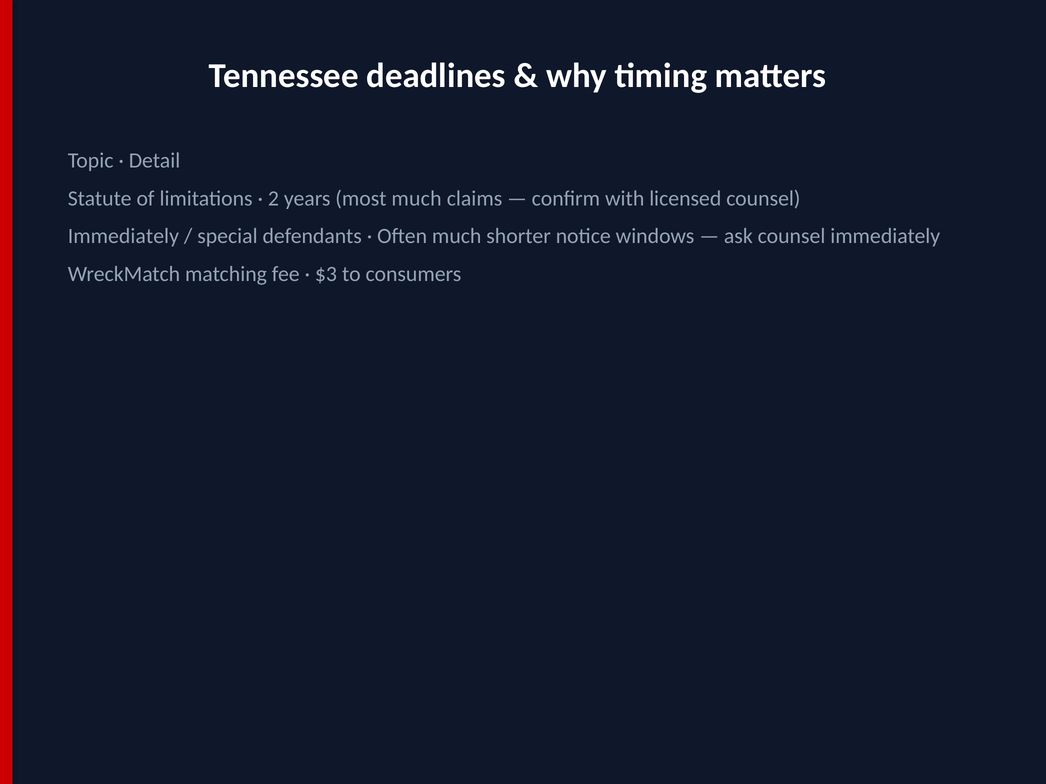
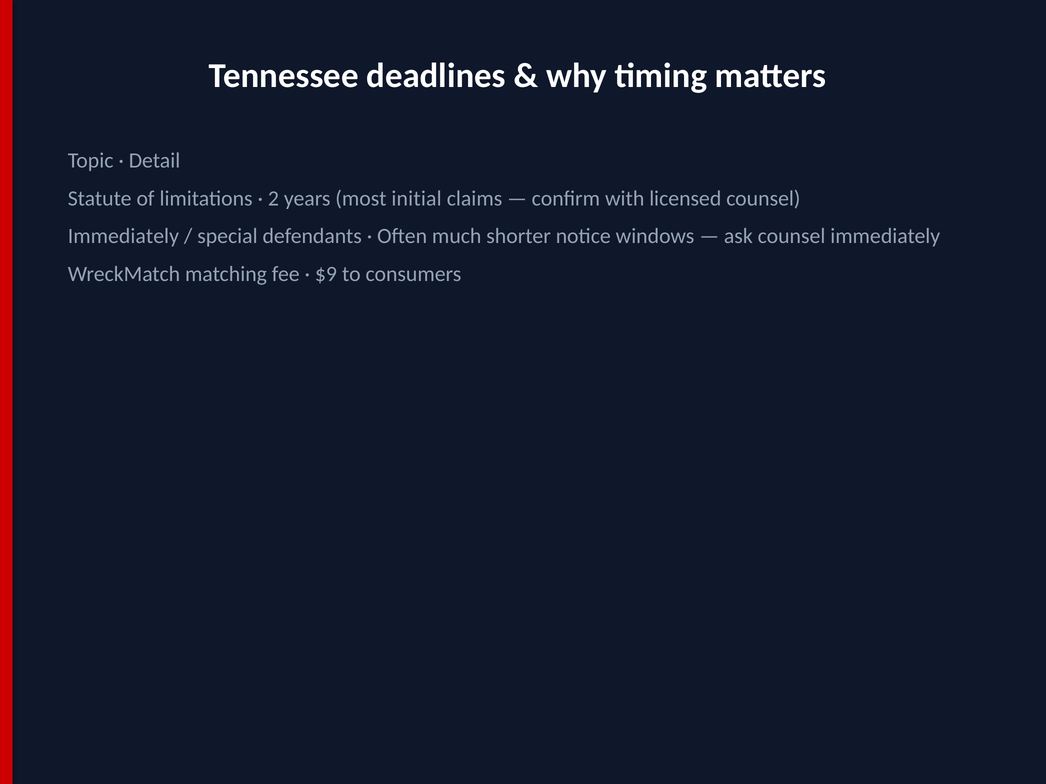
most much: much -> initial (417, 199)
$3: $3 -> $9 (326, 274)
